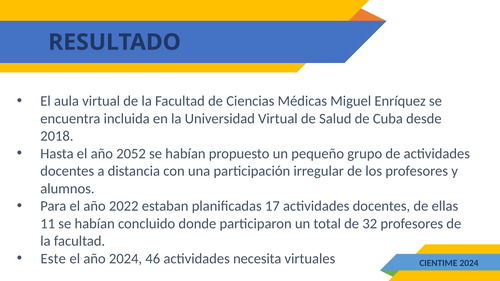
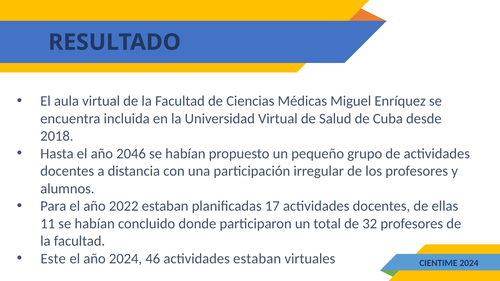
2052: 2052 -> 2046 (131, 154)
actividades necesita: necesita -> estaban (257, 259)
